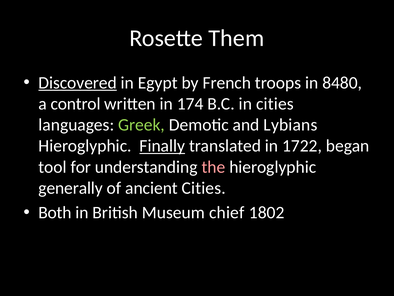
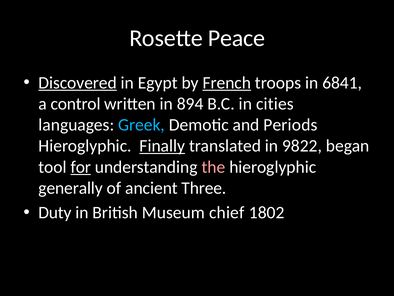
Them: Them -> Peace (237, 38)
French underline: none -> present (227, 83)
8480: 8480 -> 6841 (342, 83)
174: 174 -> 894 (190, 104)
Greek colour: light green -> light blue (141, 125)
Lybians: Lybians -> Periods (290, 125)
1722: 1722 -> 9822 (302, 146)
for underline: none -> present (81, 167)
ancient Cities: Cities -> Three (204, 188)
Both: Both -> Duty (55, 212)
